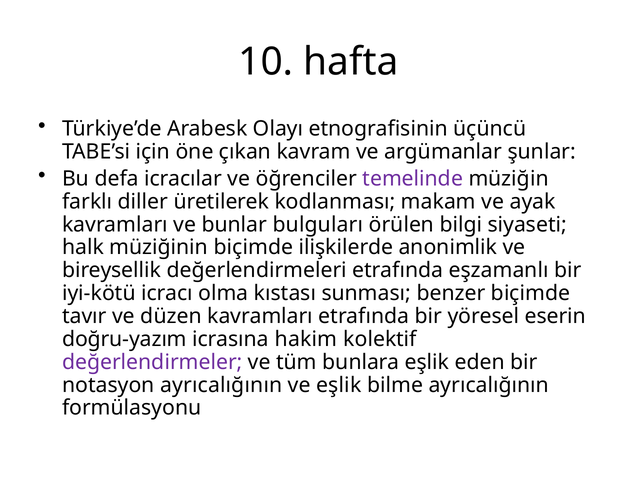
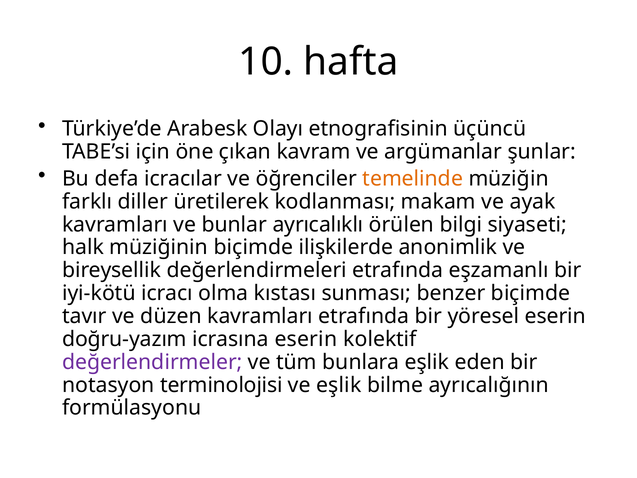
temelinde colour: purple -> orange (413, 179)
bulguları: bulguları -> ayrıcalıklı (318, 224)
icrasına hakim: hakim -> eserin (306, 339)
notasyon ayrıcalığının: ayrıcalığının -> terminolojisi (221, 385)
